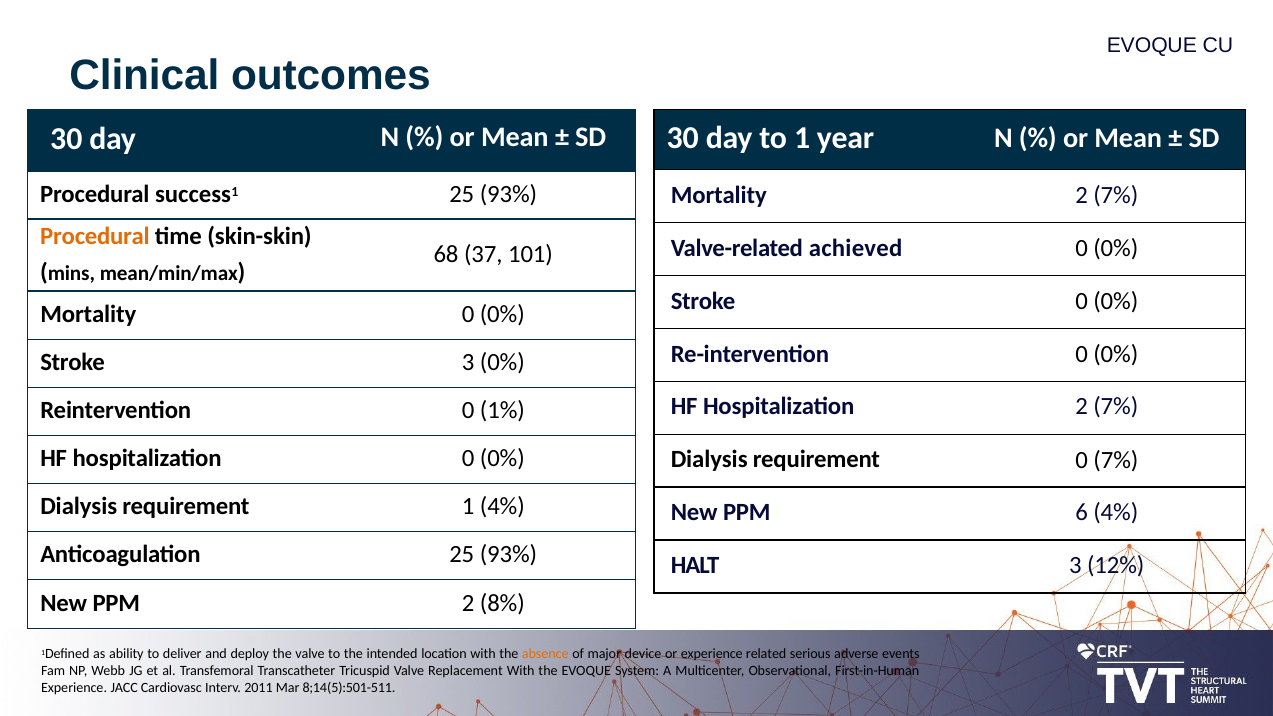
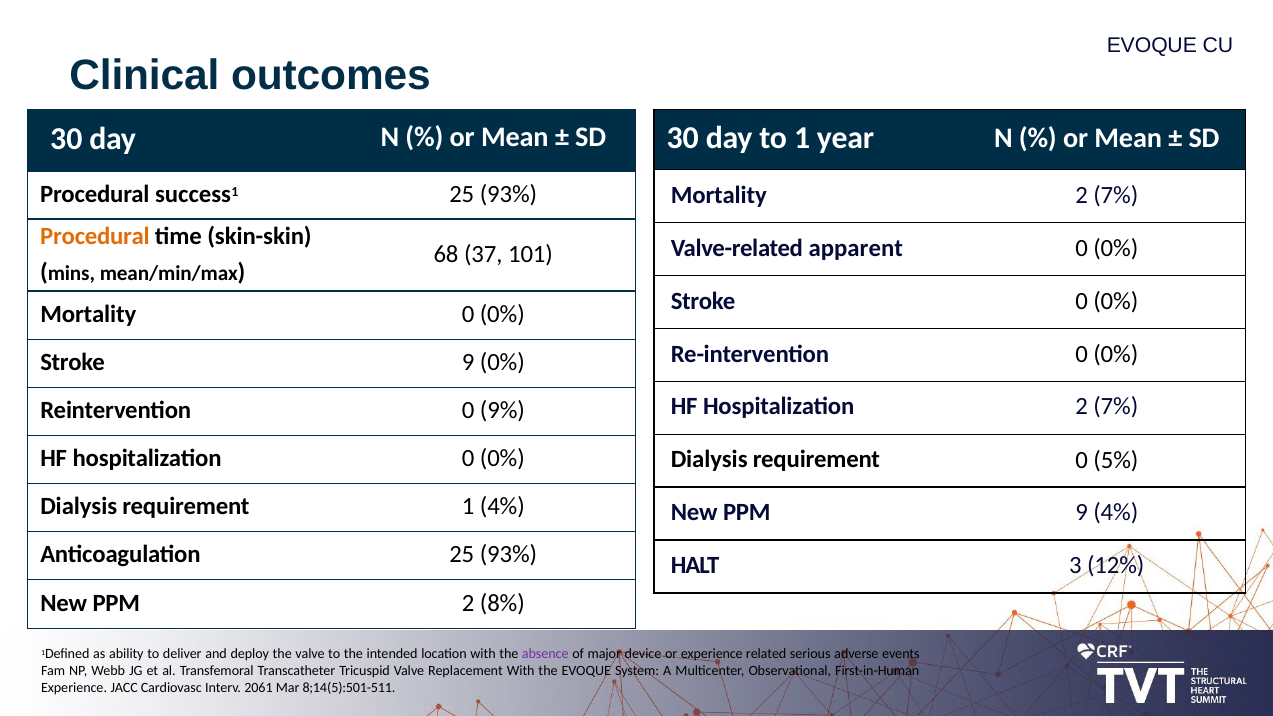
achieved: achieved -> apparent (856, 248)
Stroke 3: 3 -> 9 (468, 363)
1%: 1% -> 9% (502, 411)
0 7%: 7% -> 5% (1116, 460)
PPM 6: 6 -> 9 (1082, 513)
absence colour: orange -> purple (545, 654)
2011: 2011 -> 2061 (259, 688)
